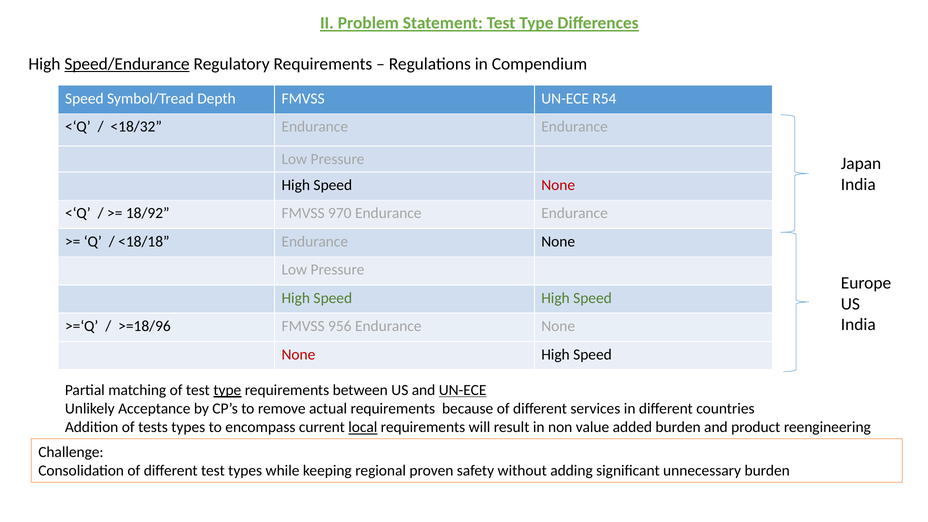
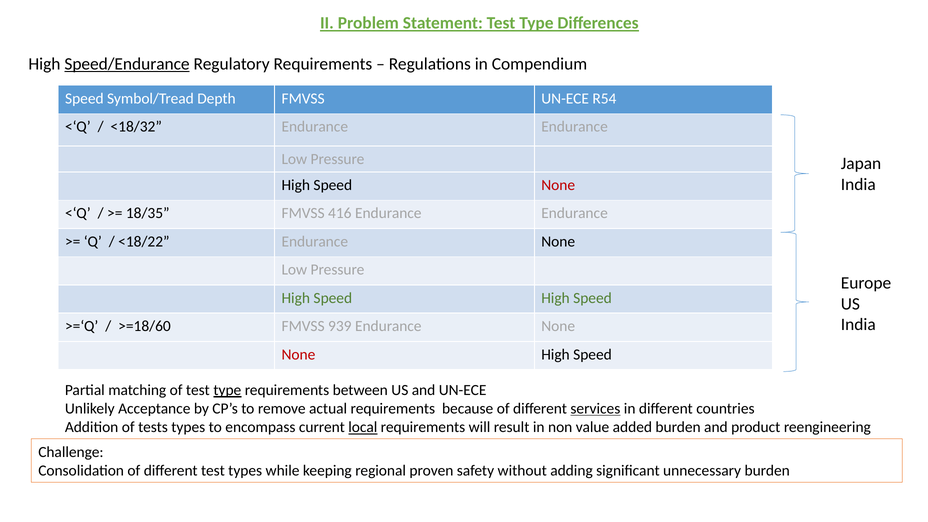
18/92: 18/92 -> 18/35 (148, 213)
970: 970 -> 416 (340, 213)
<18/18: <18/18 -> <18/22 (144, 242)
>=18/96: >=18/96 -> >=18/60 (145, 326)
956: 956 -> 939 (340, 326)
UN-ECE underline: present -> none (463, 390)
services underline: none -> present (595, 409)
